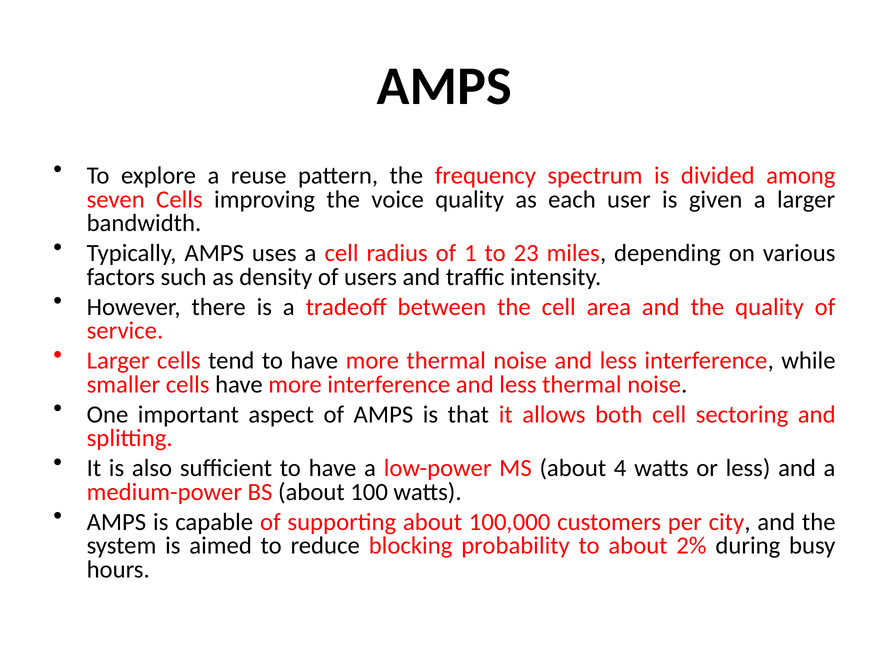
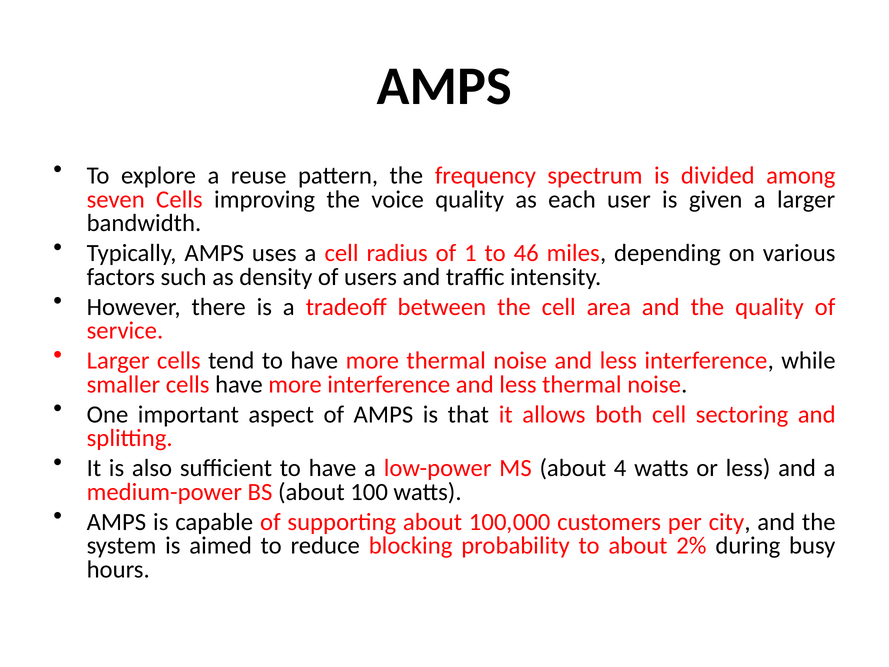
23: 23 -> 46 (526, 253)
